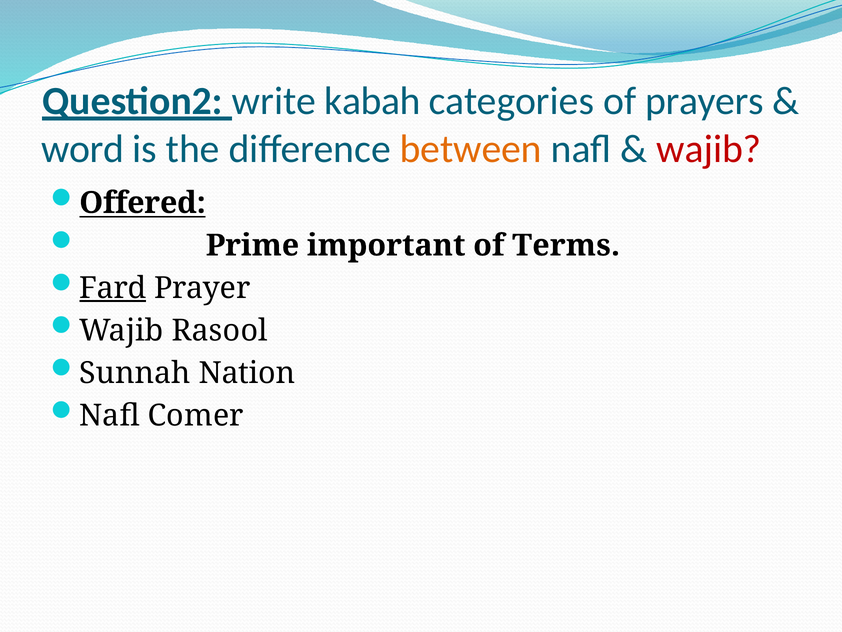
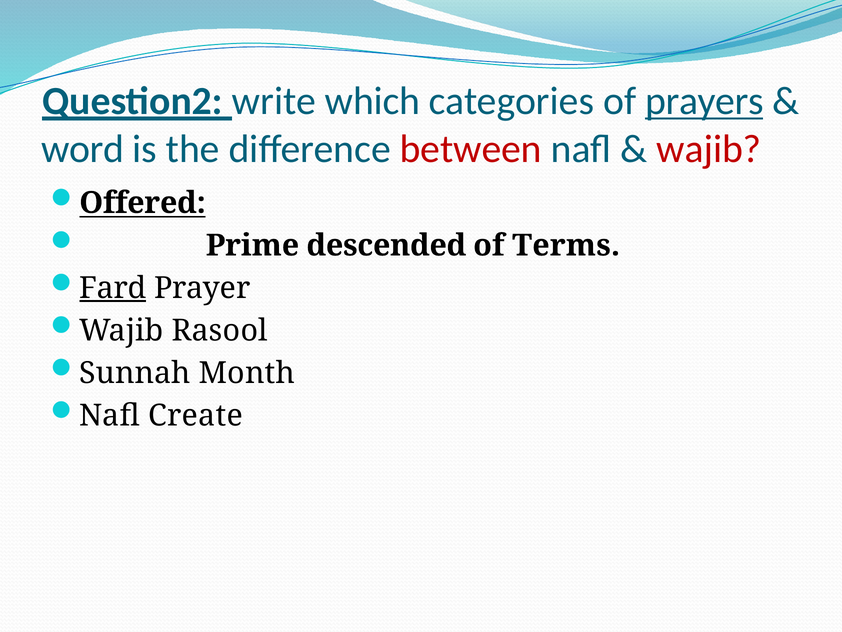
kabah: kabah -> which (372, 101)
prayers underline: none -> present (704, 101)
between colour: orange -> red (471, 149)
important: important -> descended (386, 245)
Nation: Nation -> Month (247, 373)
Comer: Comer -> Create (196, 415)
